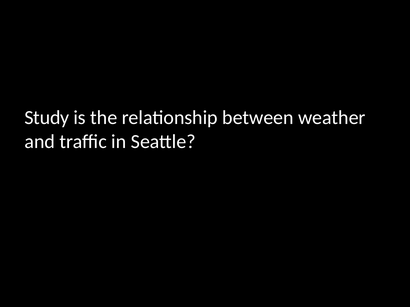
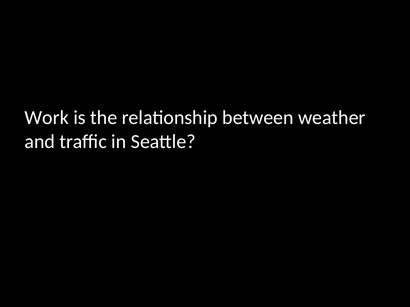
Study: Study -> Work (47, 118)
